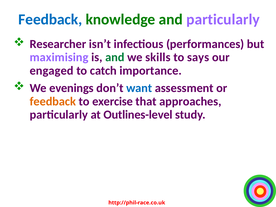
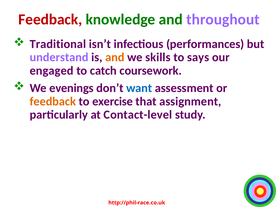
Feedback colour: blue -> red (50, 19)
and particularly: particularly -> throughout (223, 19)
Researcher: Researcher -> Traditional (58, 44)
maximising: maximising -> understand (59, 57)
and colour: green -> orange (115, 57)
importance: importance -> coursework (151, 71)
approaches: approaches -> assignment (190, 101)
Outlines-level: Outlines-level -> Contact-level (138, 115)
